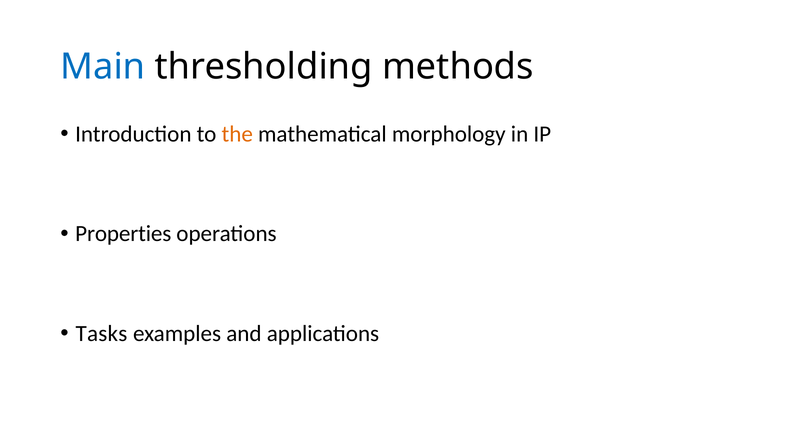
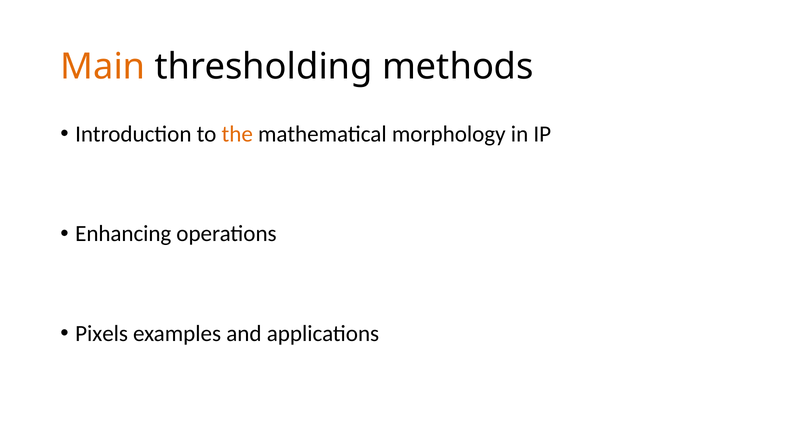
Main colour: blue -> orange (103, 67)
Properties: Properties -> Enhancing (123, 234)
Tasks: Tasks -> Pixels (102, 333)
